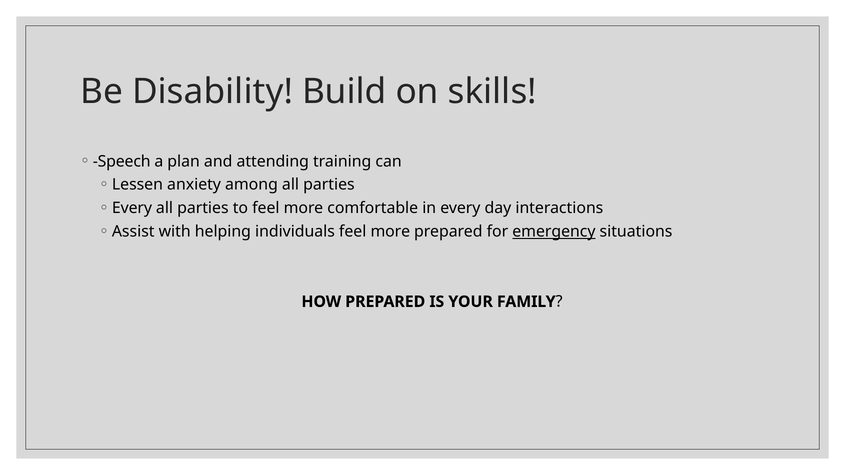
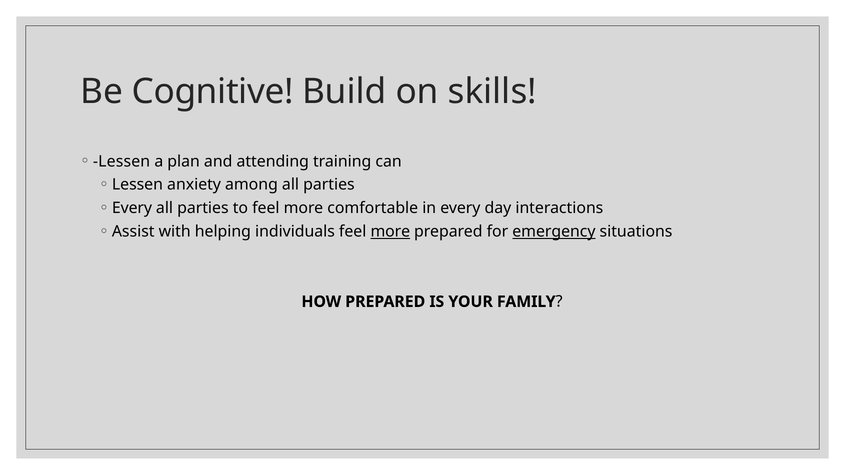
Disability: Disability -> Cognitive (213, 92)
Speech: Speech -> Lessen (122, 161)
more underline: none -> present (390, 232)
